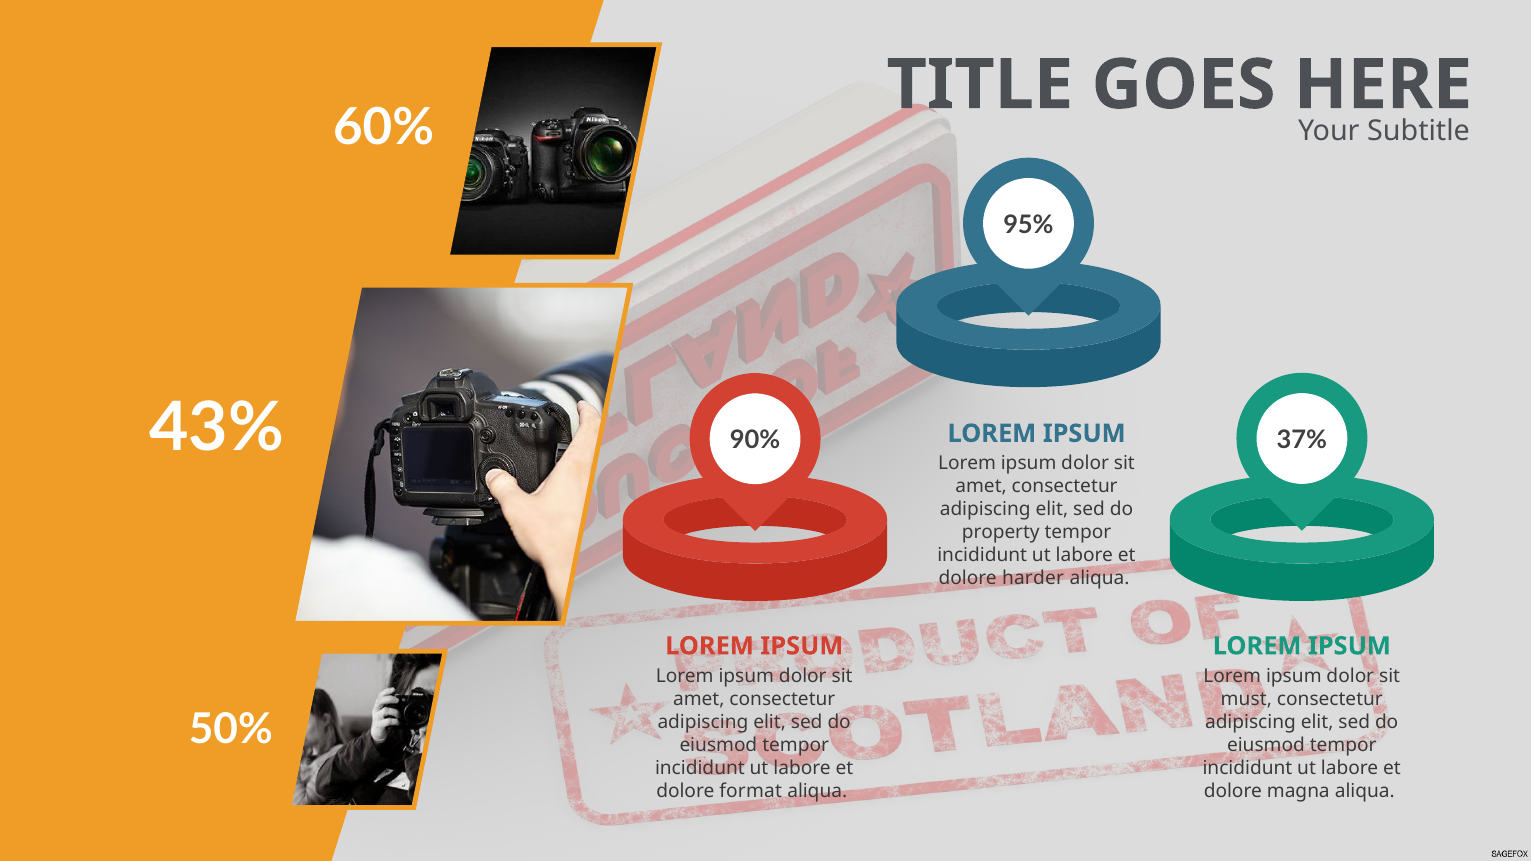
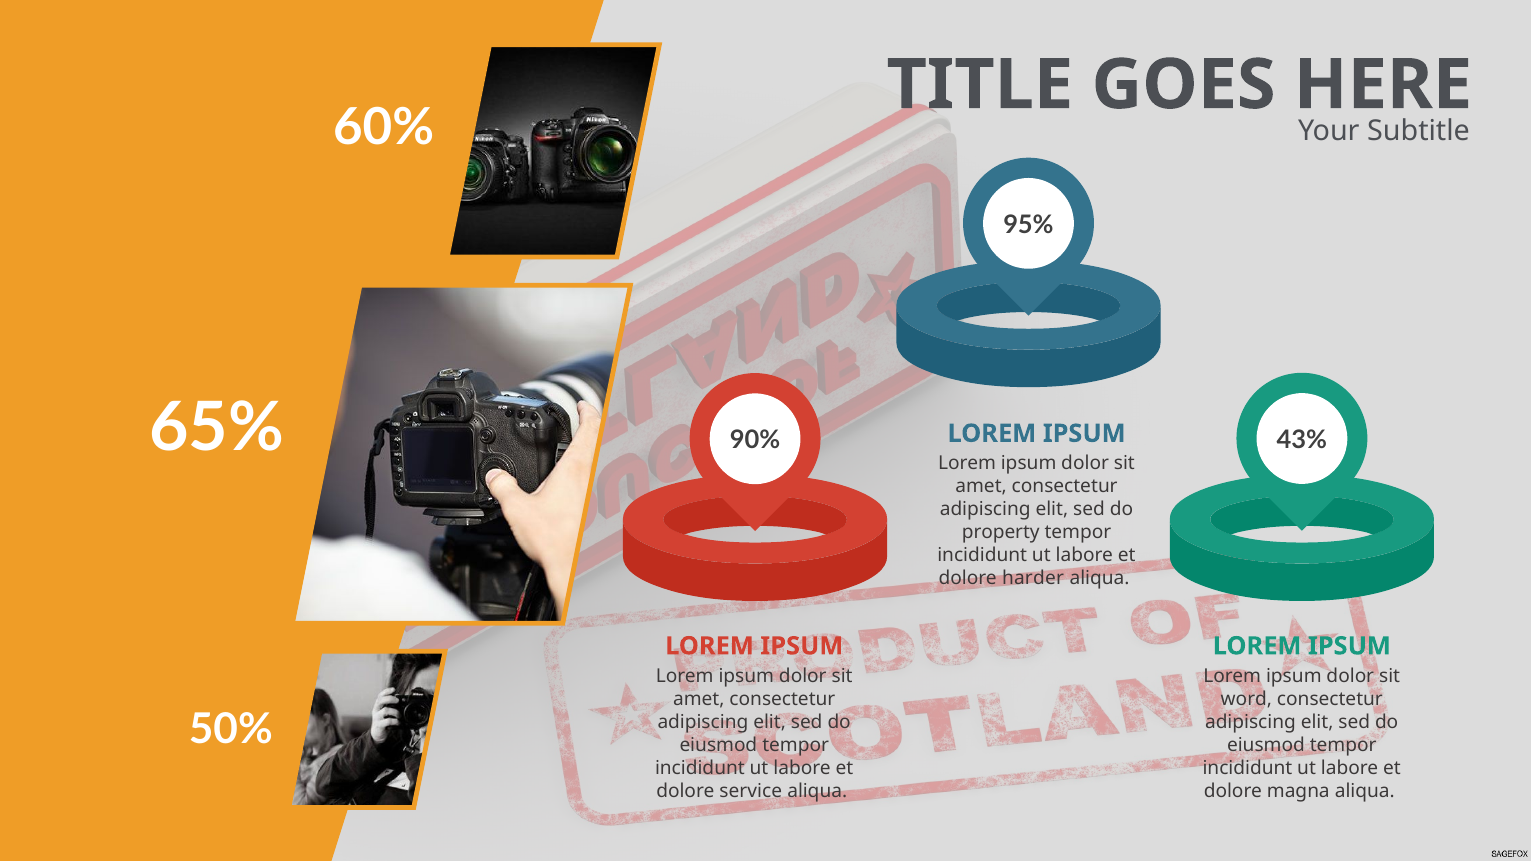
43%: 43% -> 65% (217, 428)
37%: 37% -> 43% (1302, 440)
must: must -> word (1246, 699)
format: format -> service (751, 791)
